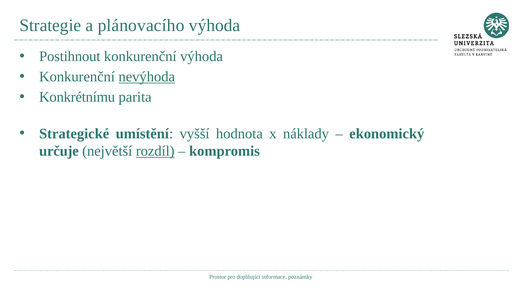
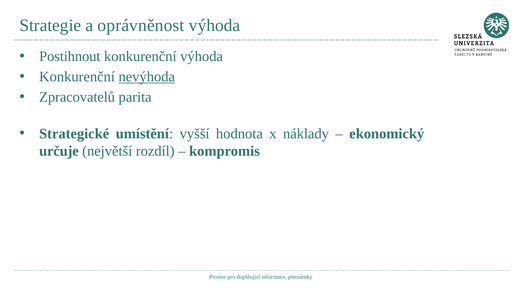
plánovacího: plánovacího -> oprávněnost (141, 25)
Konkrétnímu: Konkrétnímu -> Zpracovatelů (77, 97)
rozdíl underline: present -> none (155, 151)
